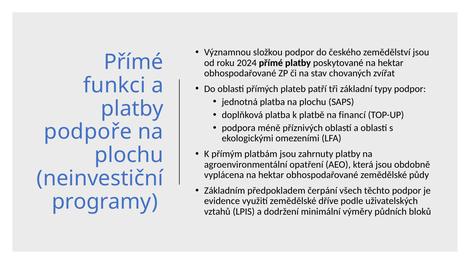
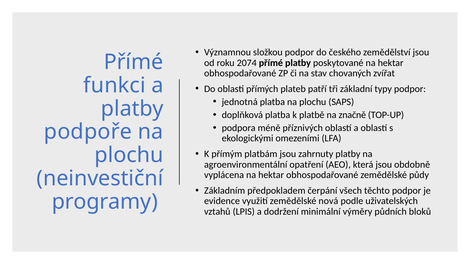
2024: 2024 -> 2074 (247, 63)
financí: financí -> značně (352, 115)
dříve: dříve -> nová (328, 201)
